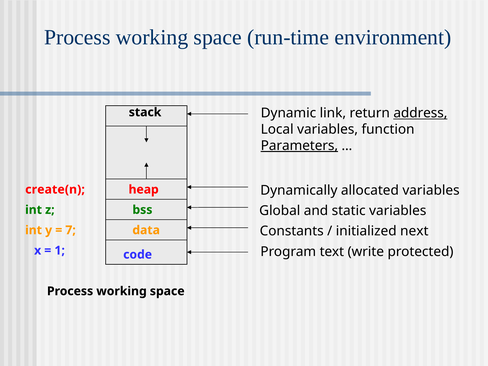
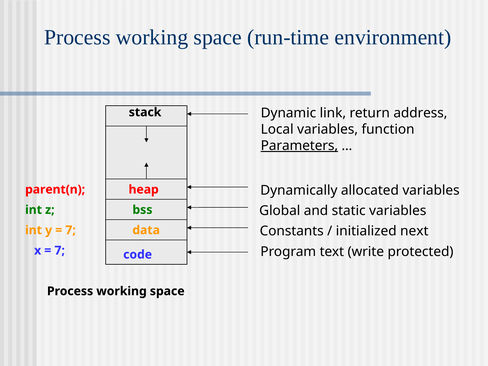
address underline: present -> none (420, 113)
create(n: create(n -> parent(n (55, 189)
1: 1 -> 7 (60, 250)
